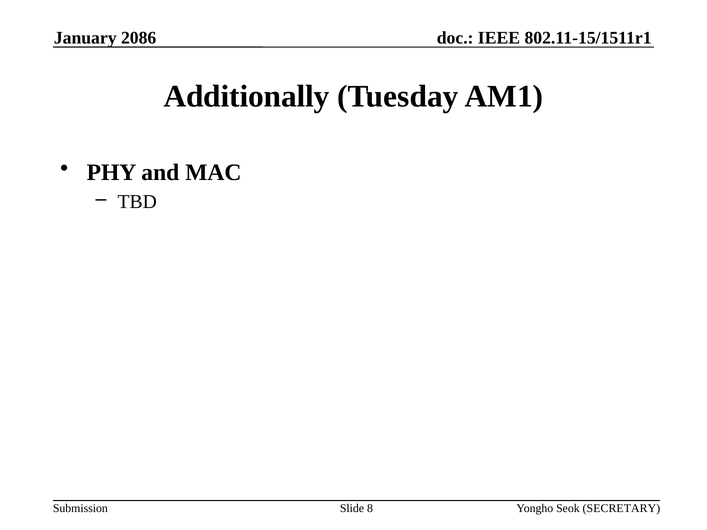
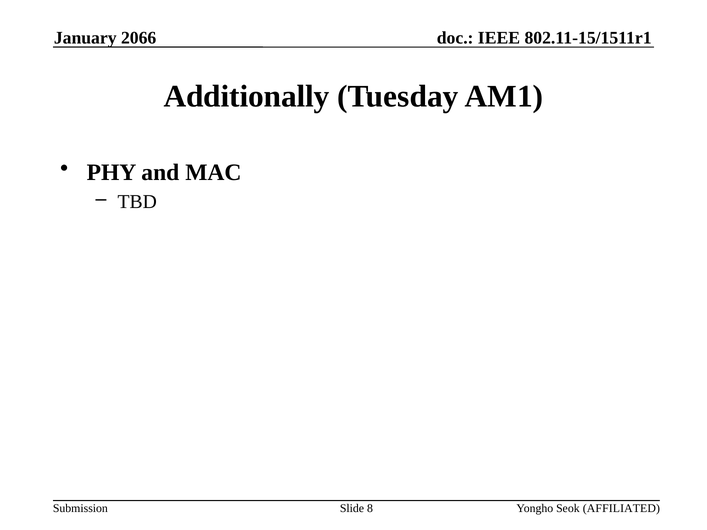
2086: 2086 -> 2066 (139, 38)
SECRETARY: SECRETARY -> AFFILIATED (621, 509)
